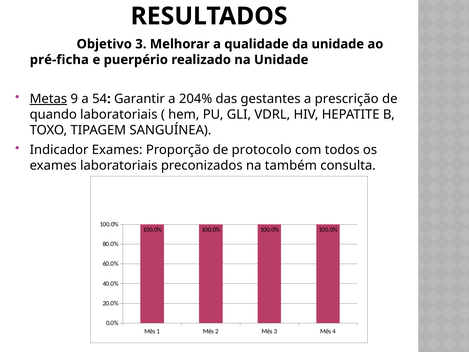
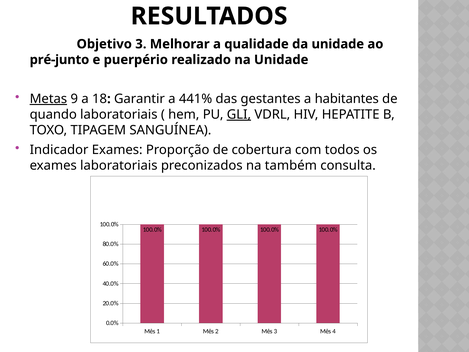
pré-ficha: pré-ficha -> pré-junto (59, 60)
54: 54 -> 18 (100, 99)
204%: 204% -> 441% (196, 99)
prescrição: prescrição -> habitantes (347, 99)
GLI underline: none -> present (239, 114)
protocolo: protocolo -> cobertura (262, 150)
